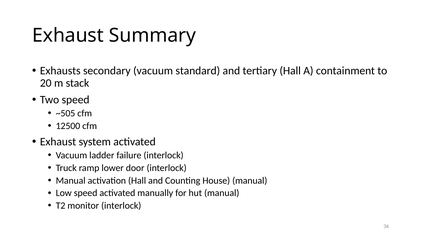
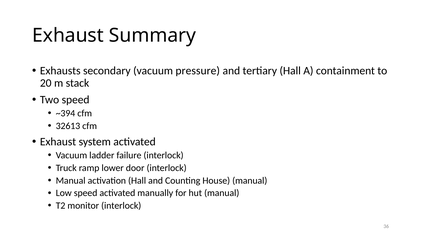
standard: standard -> pressure (198, 71)
~505: ~505 -> ~394 (65, 113)
12500: 12500 -> 32613 (68, 126)
